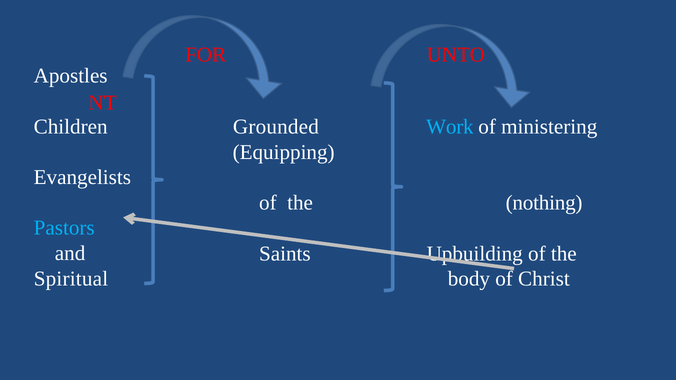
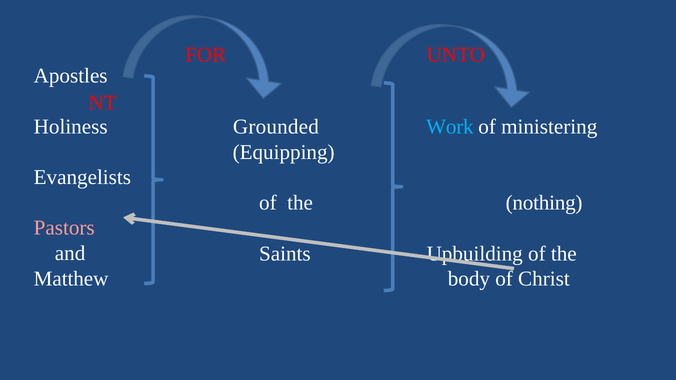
Children: Children -> Holiness (71, 127)
Pastors colour: light blue -> pink (64, 228)
Spiritual: Spiritual -> Matthew (71, 279)
